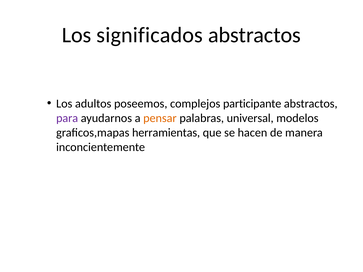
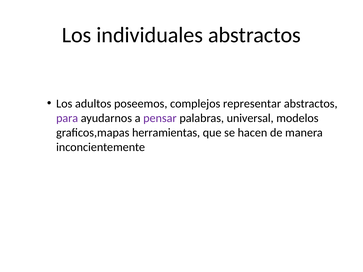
significados: significados -> individuales (150, 35)
participante: participante -> representar (252, 104)
pensar colour: orange -> purple (160, 118)
